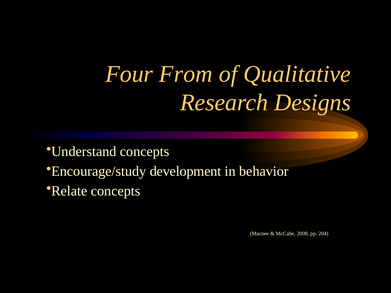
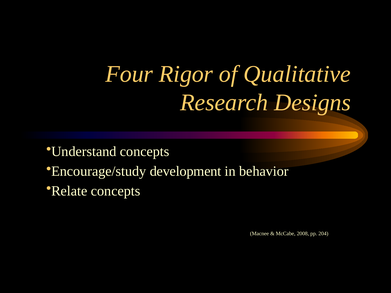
From: From -> Rigor (186, 74)
